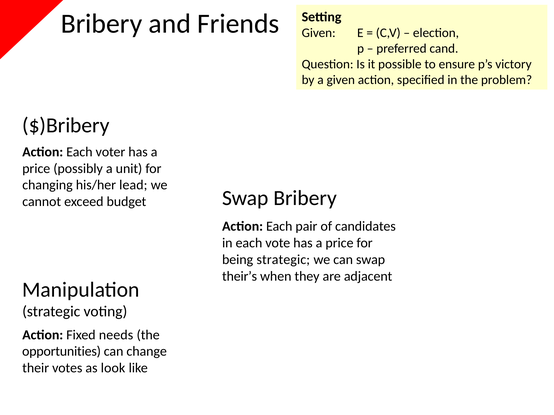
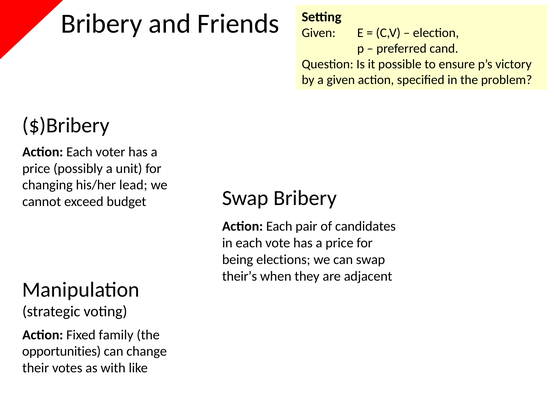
being strategic: strategic -> elections (283, 260)
needs: needs -> family (116, 335)
look: look -> with (113, 368)
